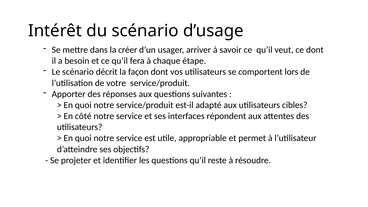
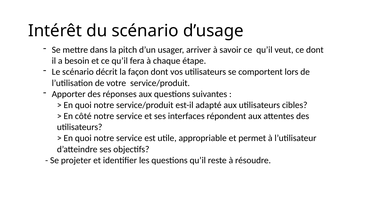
créer: créer -> pitch (128, 50)
